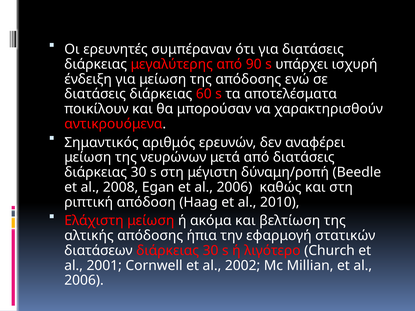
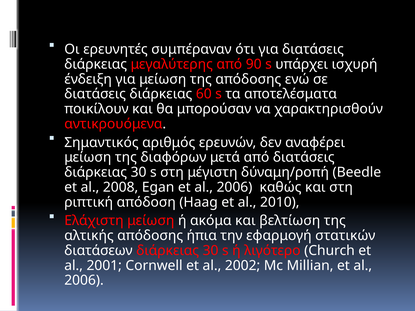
νευρώνων: νευρώνων -> διαφόρων (173, 158)
